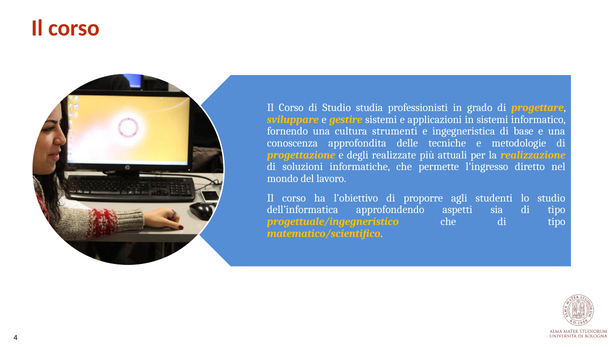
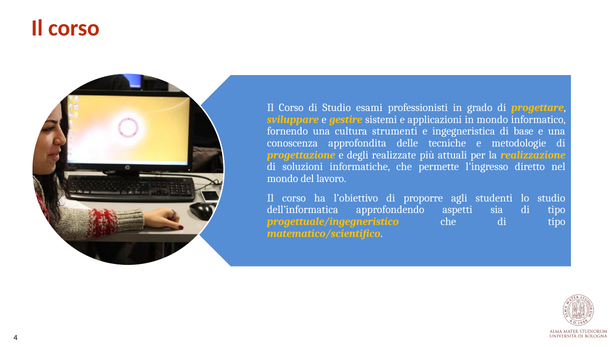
studia: studia -> esami (369, 108)
in sistemi: sistemi -> mondo (492, 119)
